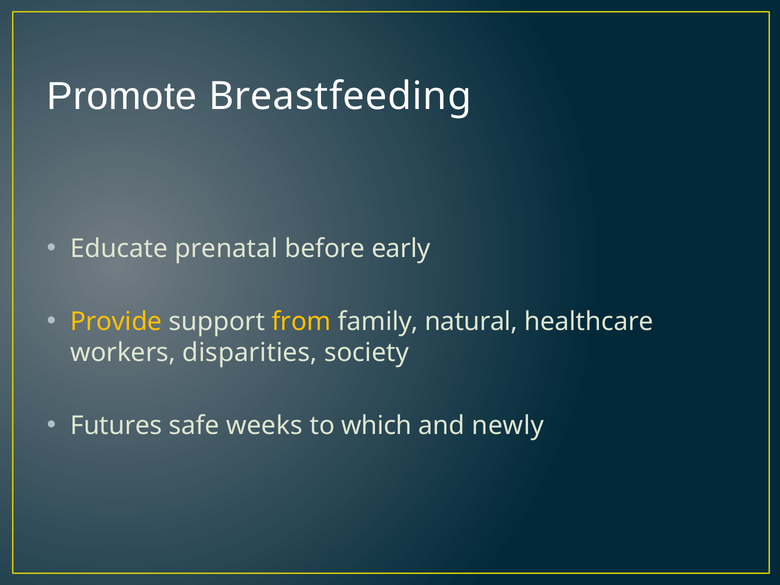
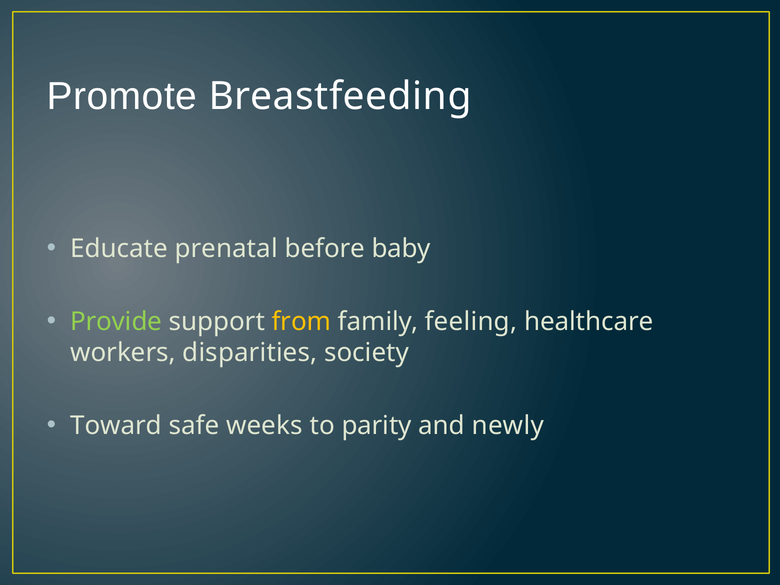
early: early -> baby (401, 249)
Provide colour: yellow -> light green (116, 322)
natural: natural -> feeling (471, 322)
Futures: Futures -> Toward (116, 426)
which: which -> parity (377, 426)
